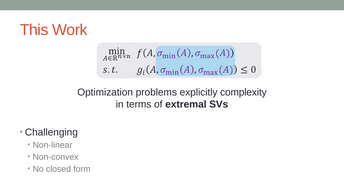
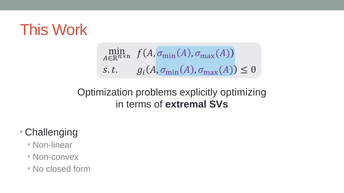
complexity: complexity -> optimizing (243, 93)
